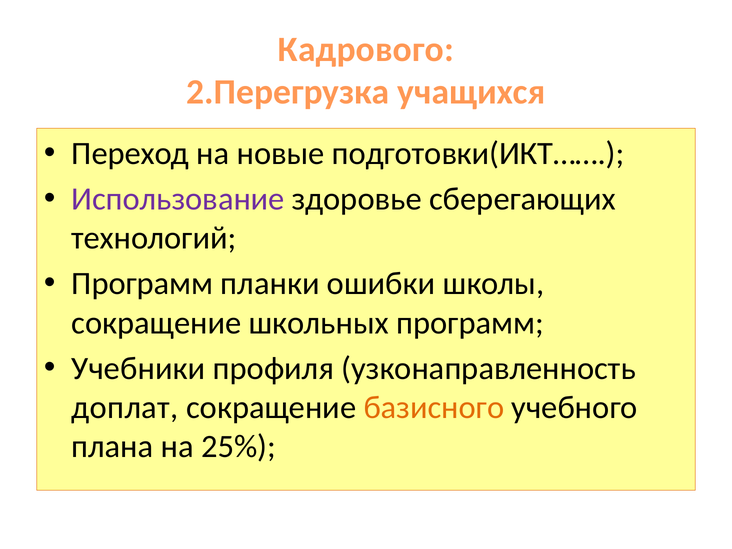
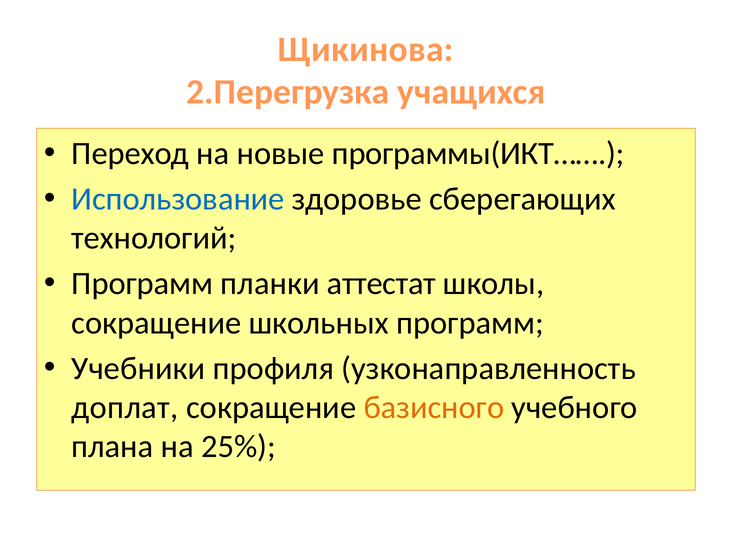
Кадрового: Кадрового -> Щикинова (366, 49)
подготовки(ИКТ……: подготовки(ИКТ…… -> программы(ИКТ…… (478, 154)
Использование colour: purple -> blue (178, 199)
ошибки: ошибки -> аттестат (381, 284)
